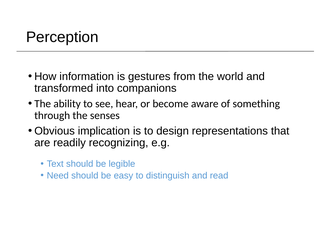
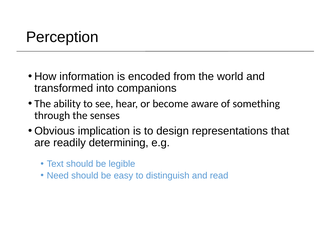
gestures: gestures -> encoded (149, 77)
recognizing: recognizing -> determining (119, 143)
